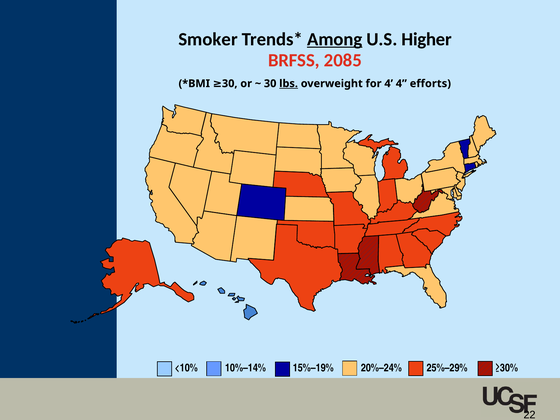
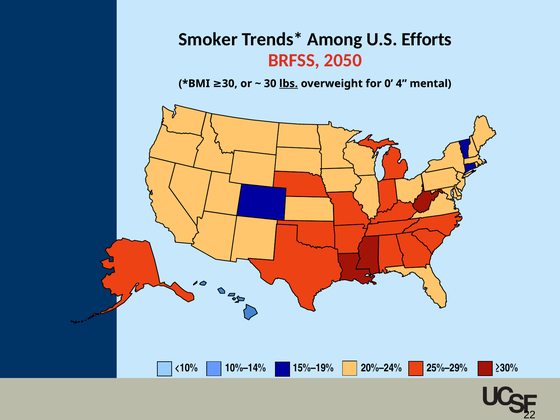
Among underline: present -> none (335, 39)
Higher: Higher -> Efforts (427, 39)
2085: 2085 -> 2050 (343, 60)
for 4: 4 -> 0 (389, 84)
efforts: efforts -> mental (430, 84)
